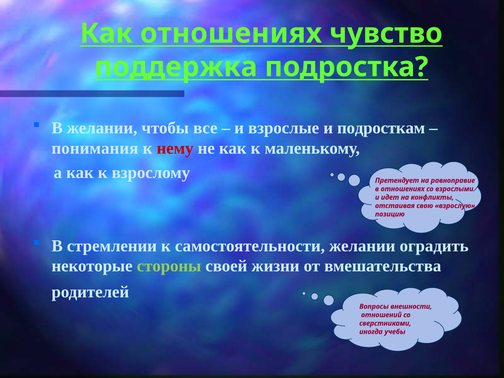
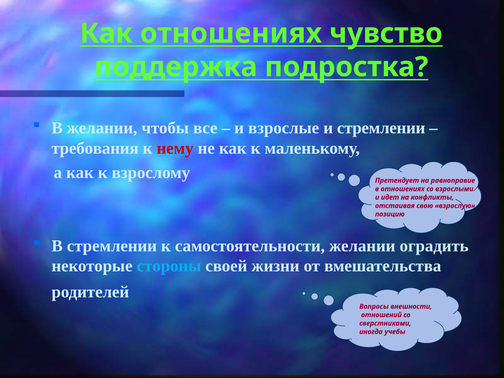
и подросткам: подросткам -> стремлении (381, 128)
понимания: понимания -> требования (95, 148)
стороны colour: light green -> light blue (169, 266)
